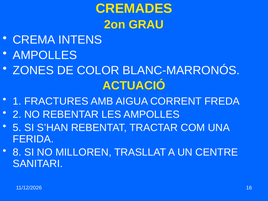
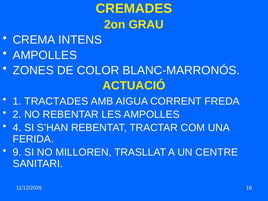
FRACTURES: FRACTURES -> TRACTADES (56, 101)
5: 5 -> 4 (17, 128)
8: 8 -> 9 (17, 152)
